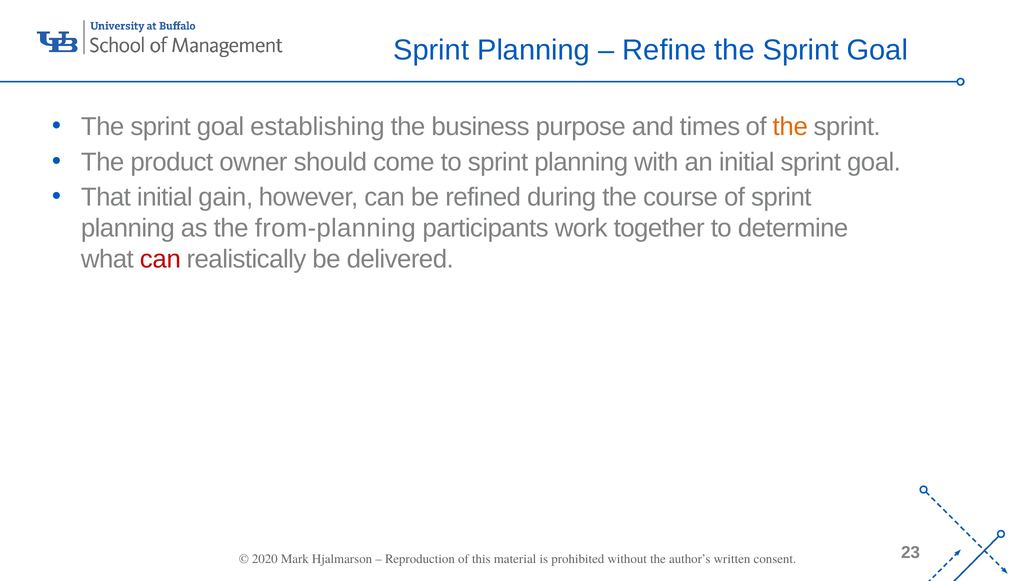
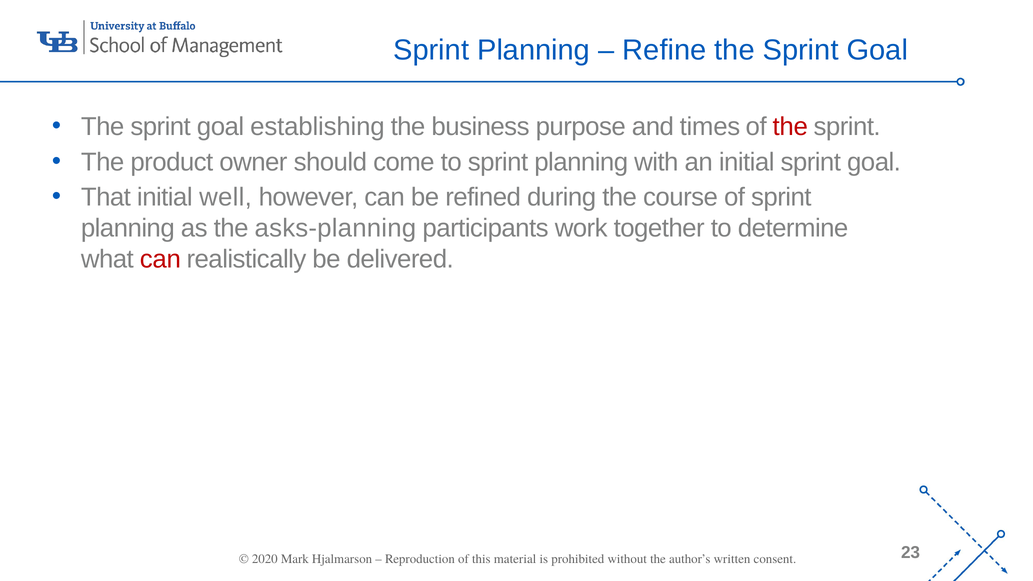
the colour: orange -> red (790, 127)
gain: gain -> well (226, 197)
from-planning: from-planning -> asks-planning (335, 228)
